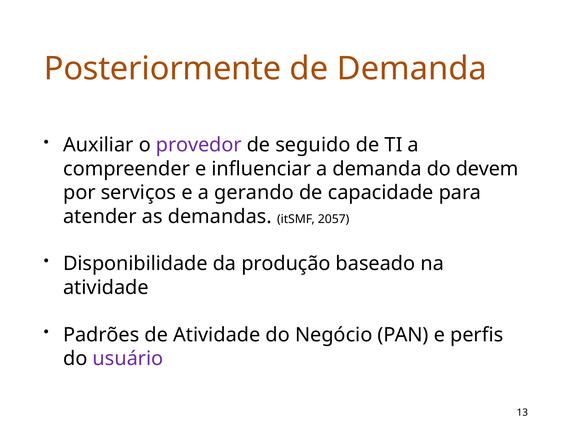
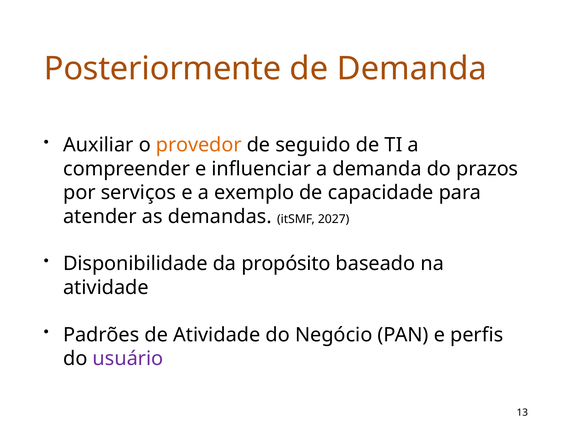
provedor colour: purple -> orange (199, 145)
devem: devem -> prazos (487, 169)
gerando: gerando -> exemplo (254, 193)
2057: 2057 -> 2027 (334, 219)
produção: produção -> propósito (286, 264)
